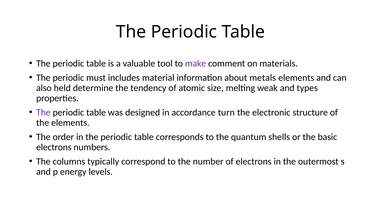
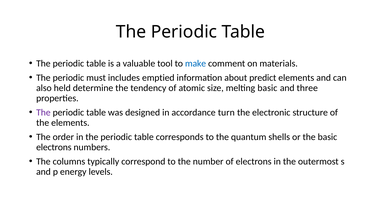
make colour: purple -> blue (196, 64)
material: material -> emptied (158, 78)
metals: metals -> predict (263, 78)
melting weak: weak -> basic (267, 88)
types: types -> three (307, 88)
